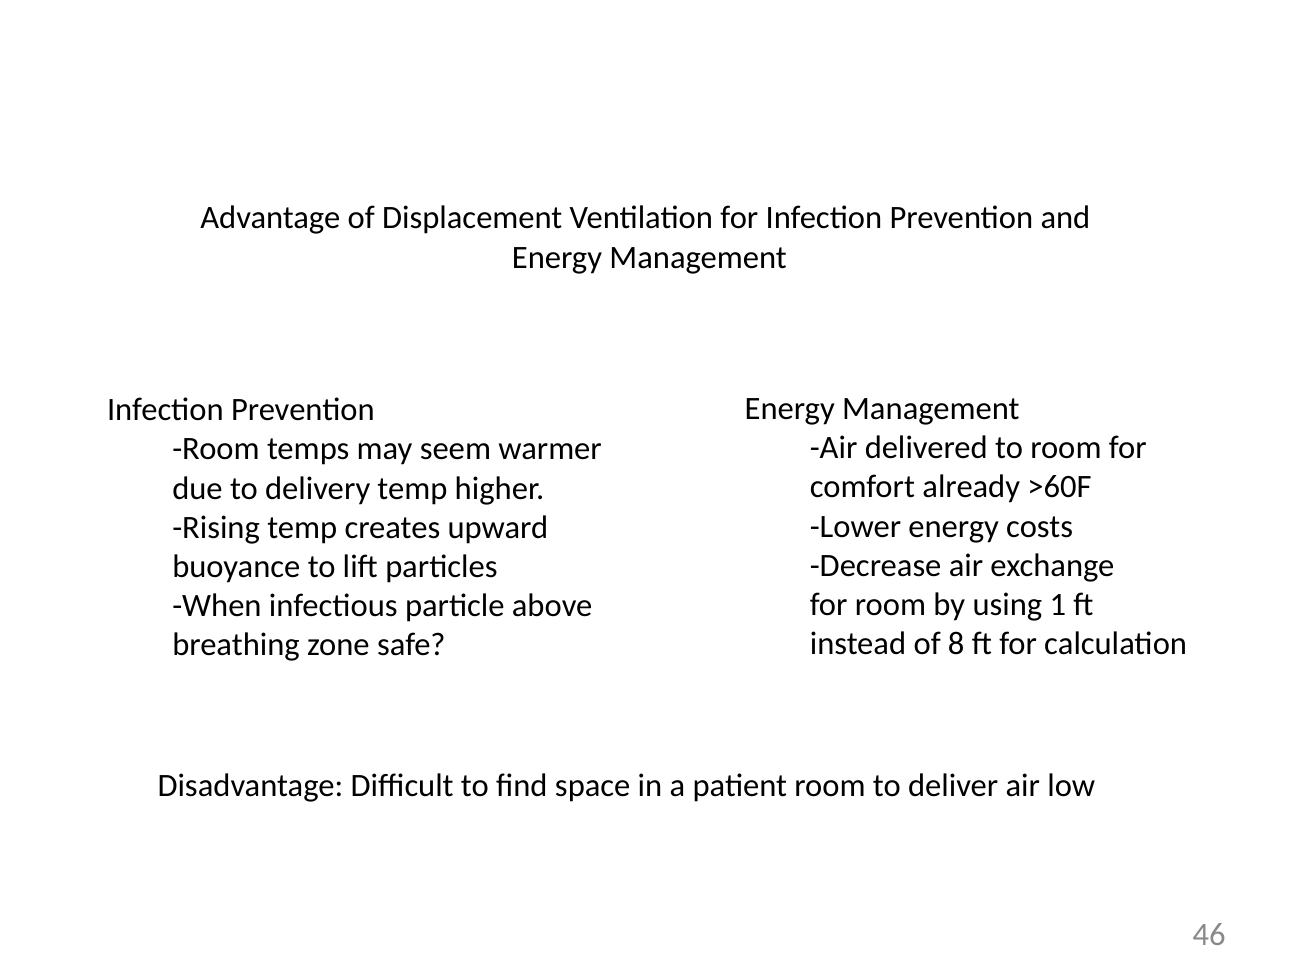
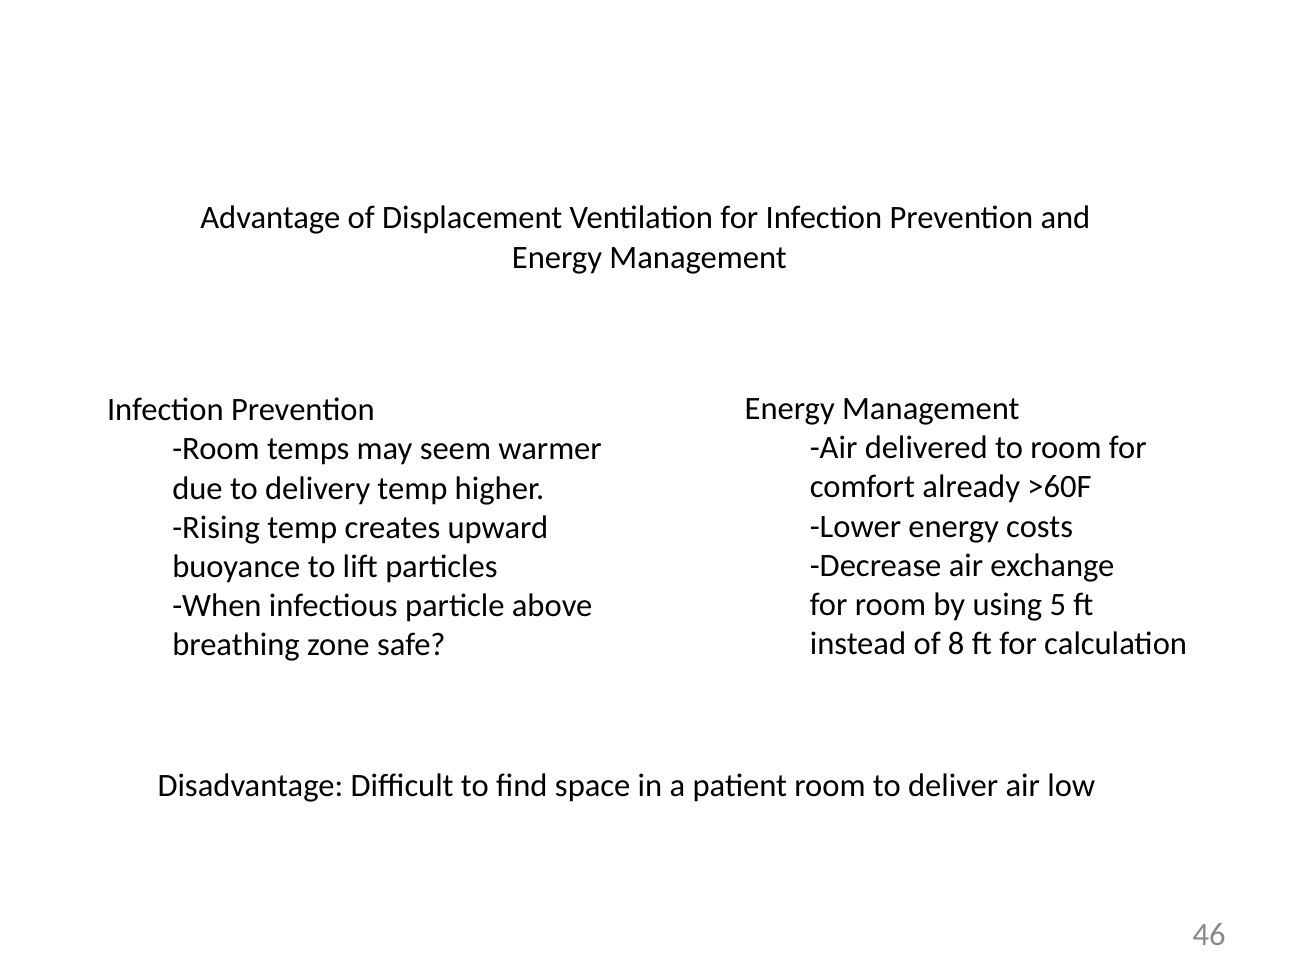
1: 1 -> 5 (1058, 605)
